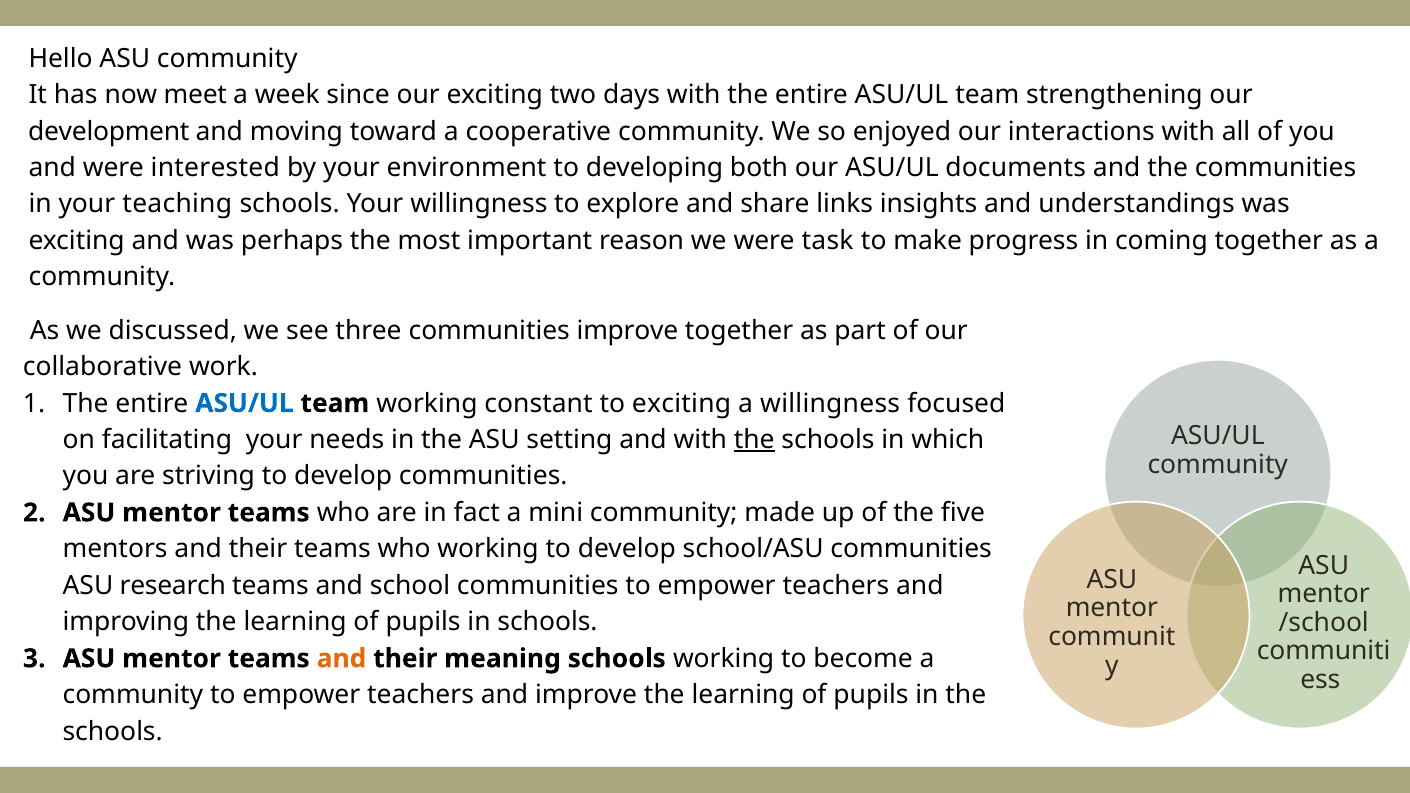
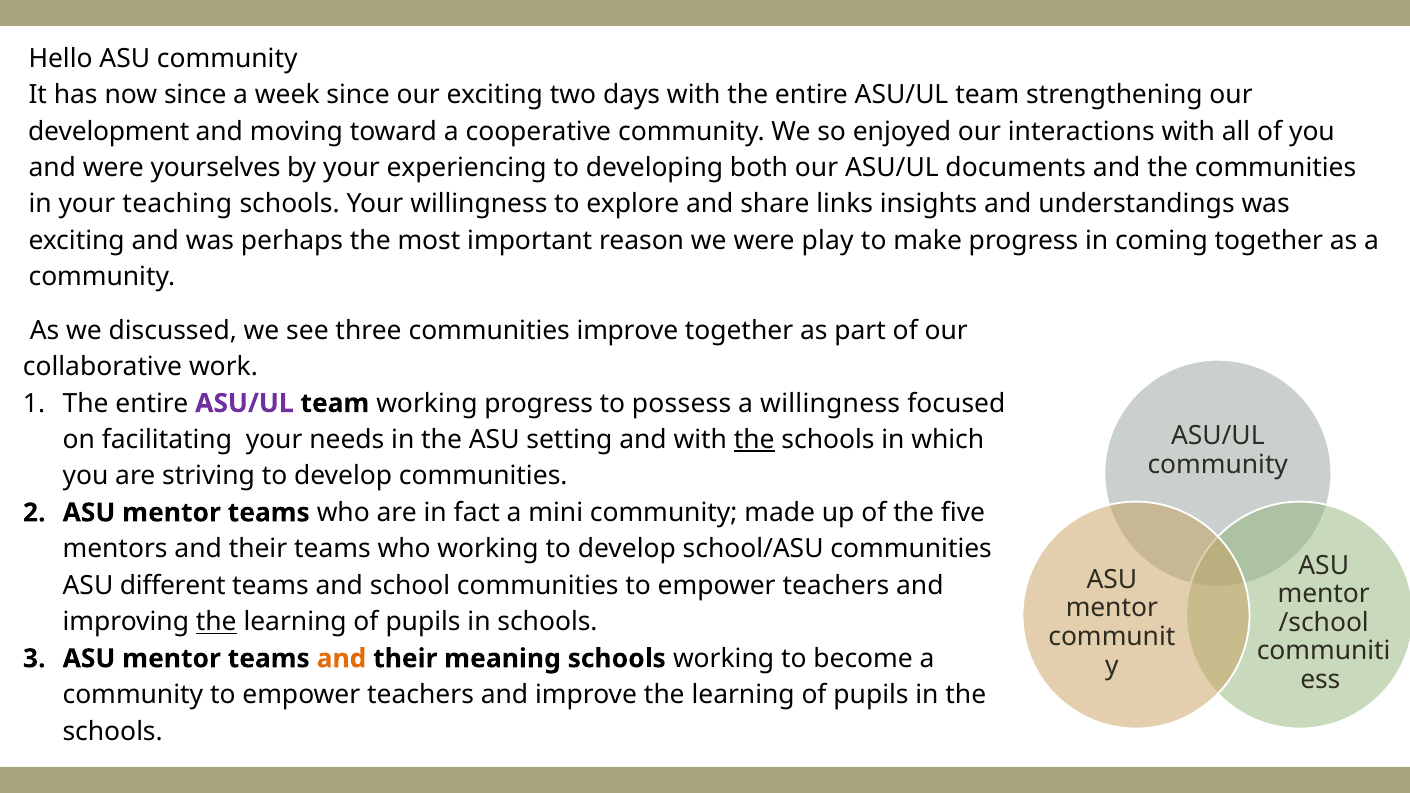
now meet: meet -> since (195, 95)
interested: interested -> yourselves (216, 168)
environment: environment -> experiencing (467, 168)
task: task -> play (828, 241)
ASU/UL colour: blue -> purple (244, 403)
working constant: constant -> progress (539, 403)
to exciting: exciting -> possess (682, 403)
research: research -> different (173, 586)
the underline: none -> present (216, 622)
